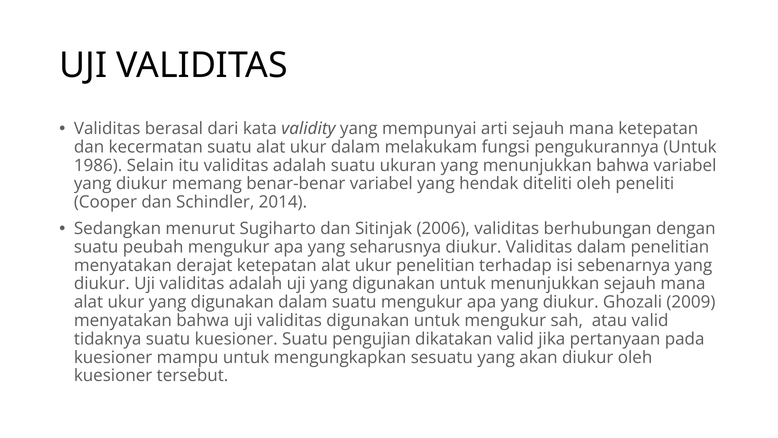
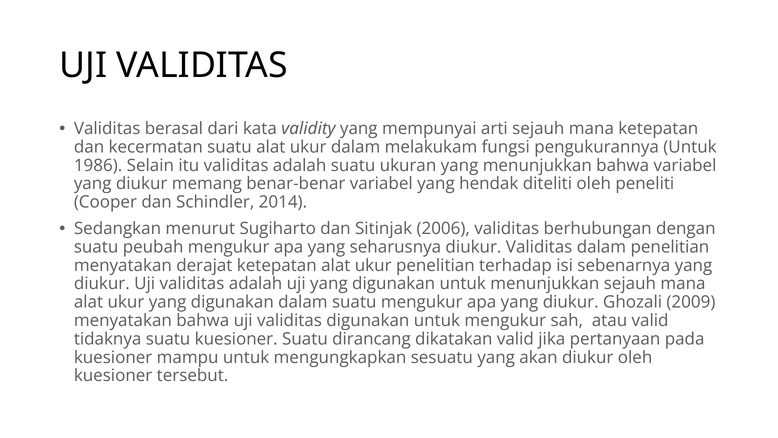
pengujian: pengujian -> dirancang (371, 339)
